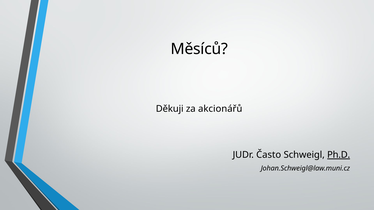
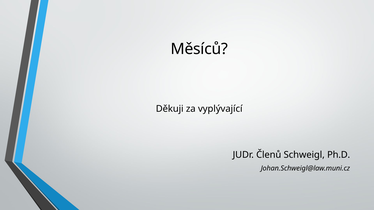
akcionářů: akcionářů -> vyplývající (220, 109)
Často: Často -> Členů (269, 155)
Ph.D underline: present -> none (339, 155)
